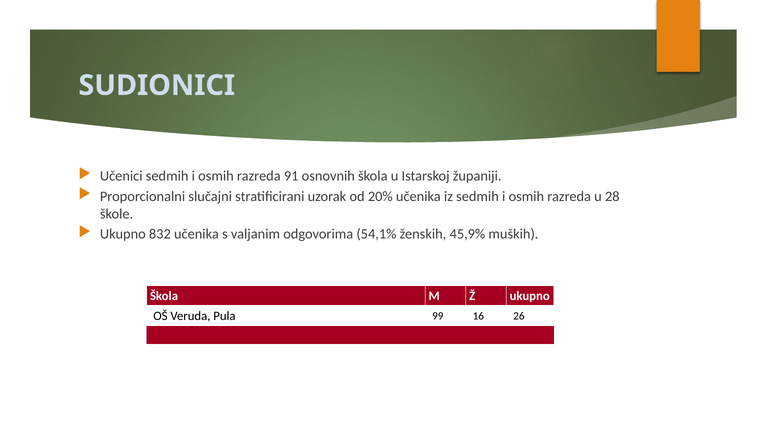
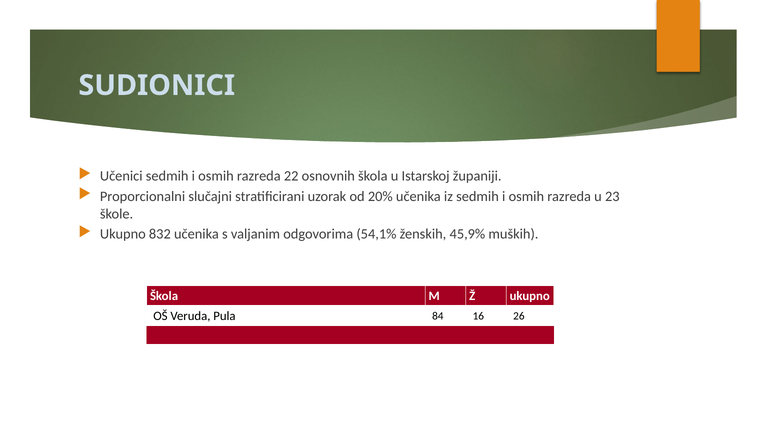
91: 91 -> 22 (291, 176)
28: 28 -> 23 (612, 197)
99: 99 -> 84 (438, 316)
